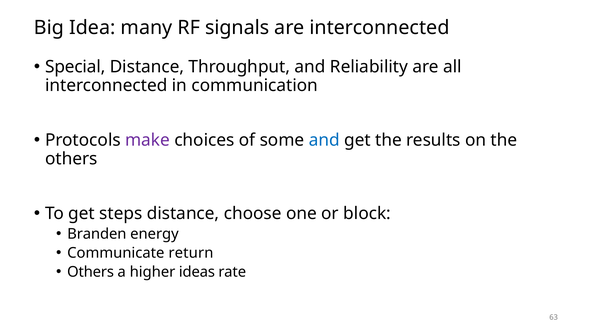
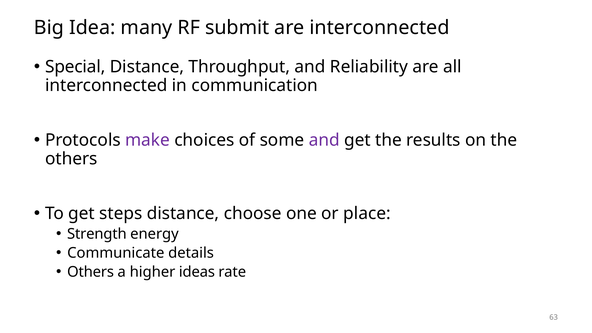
signals: signals -> submit (237, 28)
and colour: blue -> purple (324, 140)
block: block -> place (367, 213)
Branden: Branden -> Strength (97, 234)
return: return -> details (191, 253)
